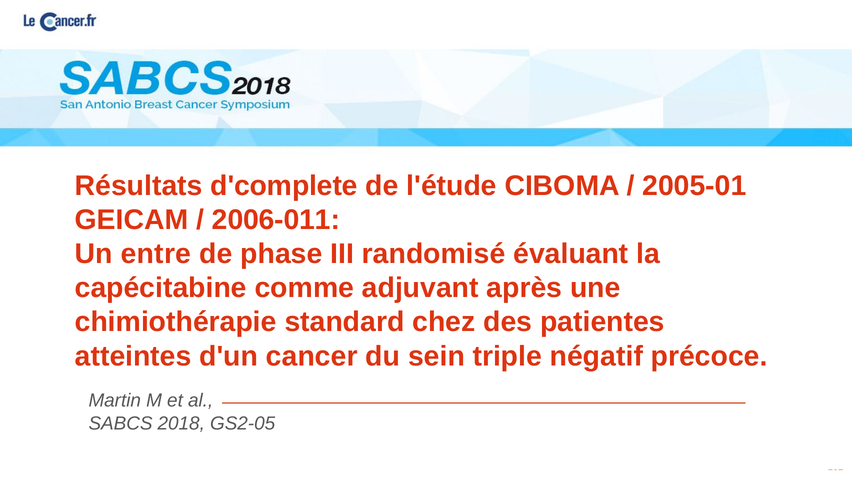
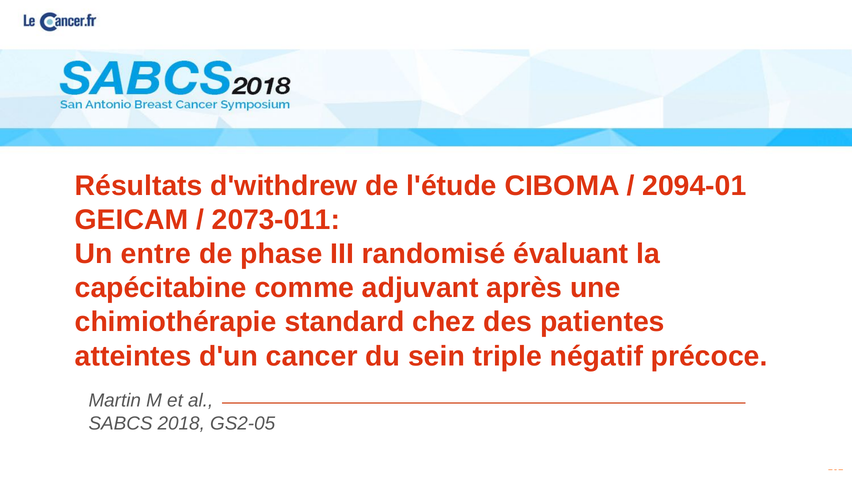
d'complete: d'complete -> d'withdrew (284, 186)
2005-01: 2005-01 -> 2094-01 (694, 186)
2006-011: 2006-011 -> 2073-011 (276, 220)
